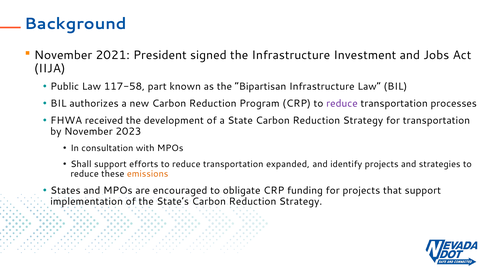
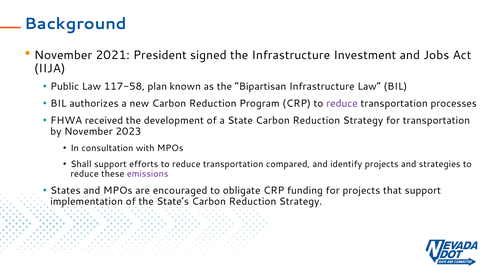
part: part -> plan (157, 87)
expanded: expanded -> compared (288, 164)
emissions colour: orange -> purple (148, 174)
